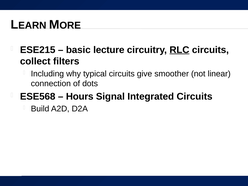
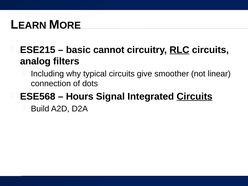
lecture: lecture -> cannot (109, 50)
collect: collect -> analog (35, 61)
Circuits underline: none -> present (195, 96)
